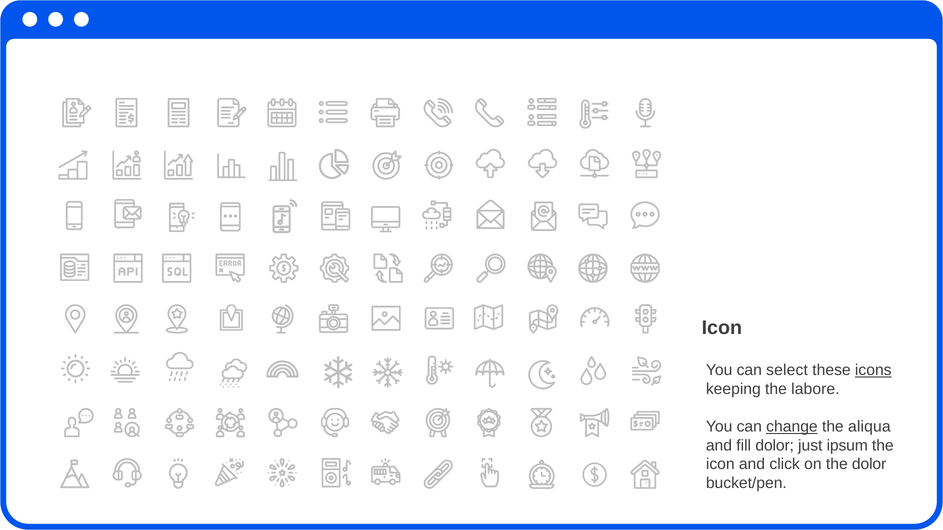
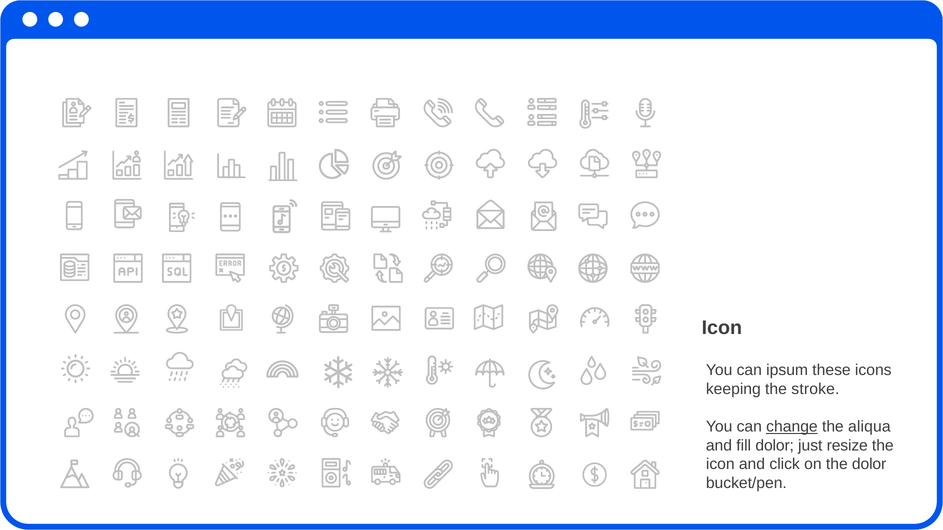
select: select -> ipsum (787, 370)
icons underline: present -> none (873, 370)
labore: labore -> stroke (815, 389)
ipsum: ipsum -> resize (847, 446)
